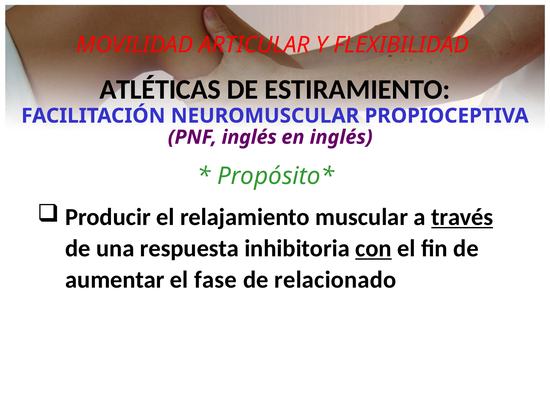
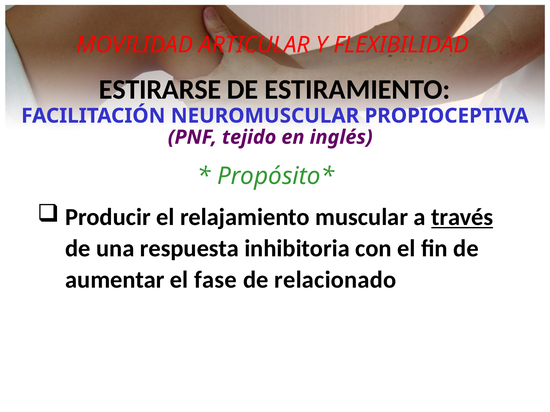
ATLÉTICAS: ATLÉTICAS -> ESTIRARSE (160, 90)
PNF inglés: inglés -> tejido (249, 137)
con underline: present -> none (373, 249)
